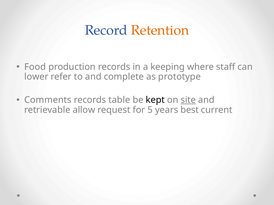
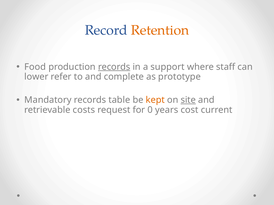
records underline: none -> present (114, 67)
keeping: keeping -> support (168, 67)
Comments: Comments -> Mandatory (48, 100)
kept colour: black -> orange (155, 100)
allow: allow -> costs (84, 110)
5: 5 -> 0 (150, 110)
best: best -> cost (190, 110)
